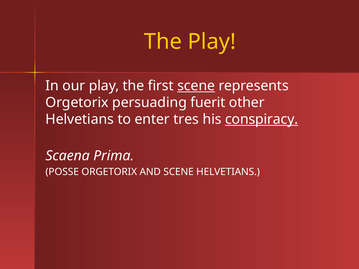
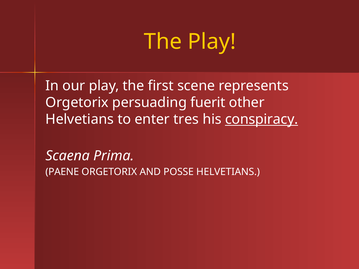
scene underline: present -> none (196, 86)
POSSE: POSSE -> PAENE (62, 172)
AND SCENE: SCENE -> POSSE (179, 172)
